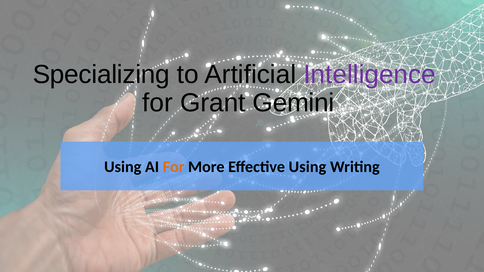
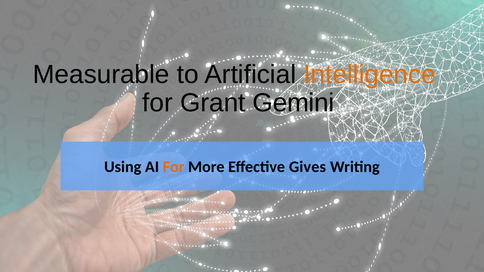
Specializing: Specializing -> Measurable (101, 75)
Intelligence colour: purple -> orange (370, 75)
Effective Using: Using -> Gives (307, 167)
